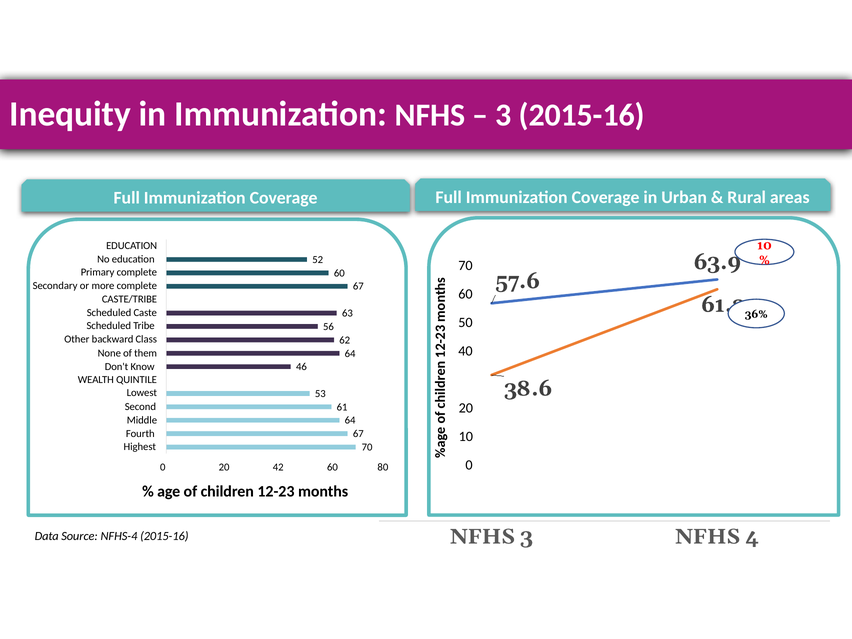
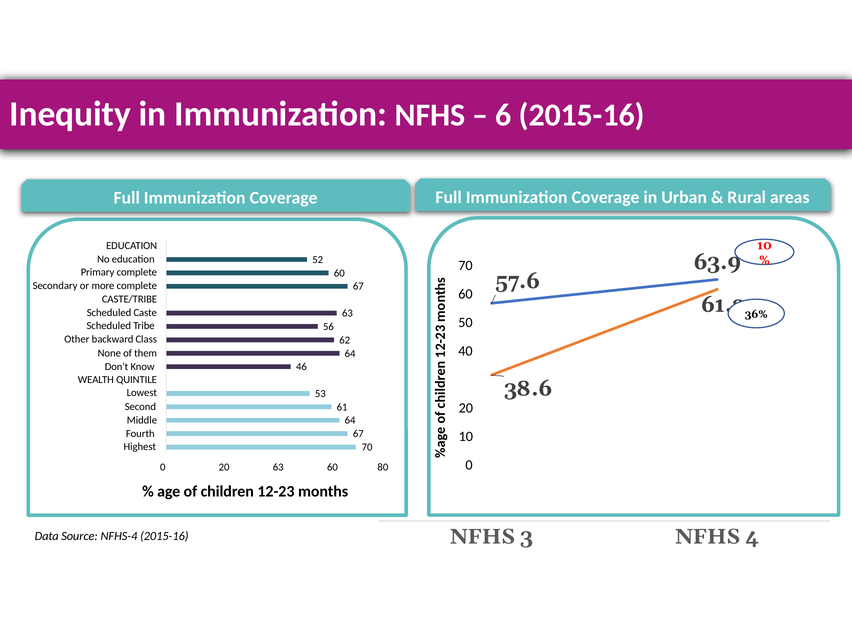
3: 3 -> 6 (504, 115)
20 42: 42 -> 63 (278, 467)
